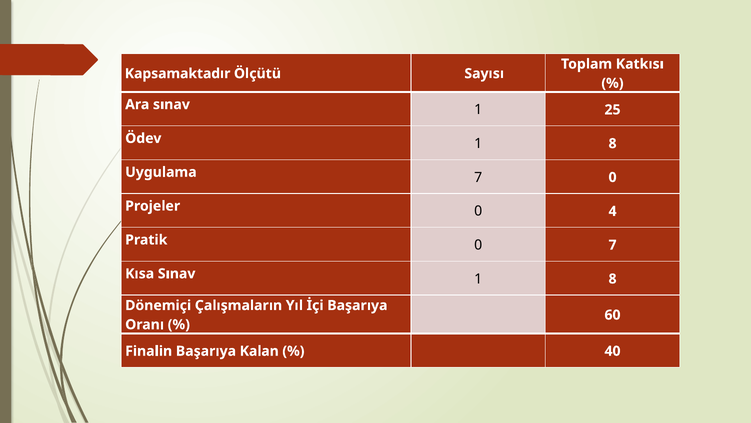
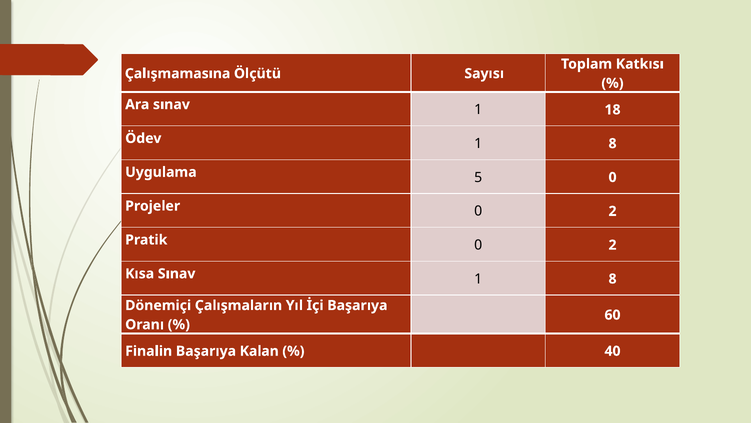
Kapsamaktadır: Kapsamaktadır -> Çalışmamasına (178, 73)
25: 25 -> 18 (613, 110)
Uygulama 7: 7 -> 5 (478, 177)
Projeler 0 4: 4 -> 2 (613, 211)
Pratik 0 7: 7 -> 2 (613, 245)
